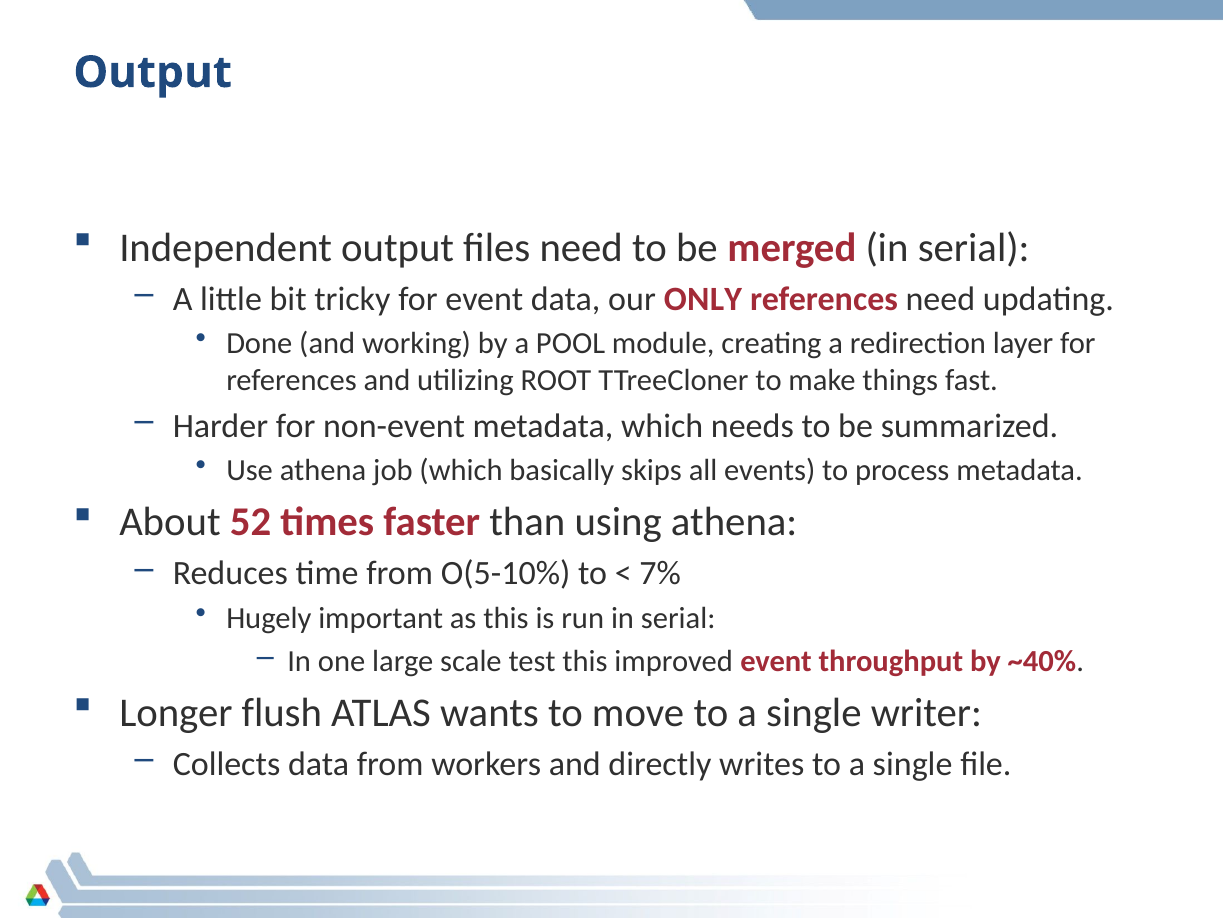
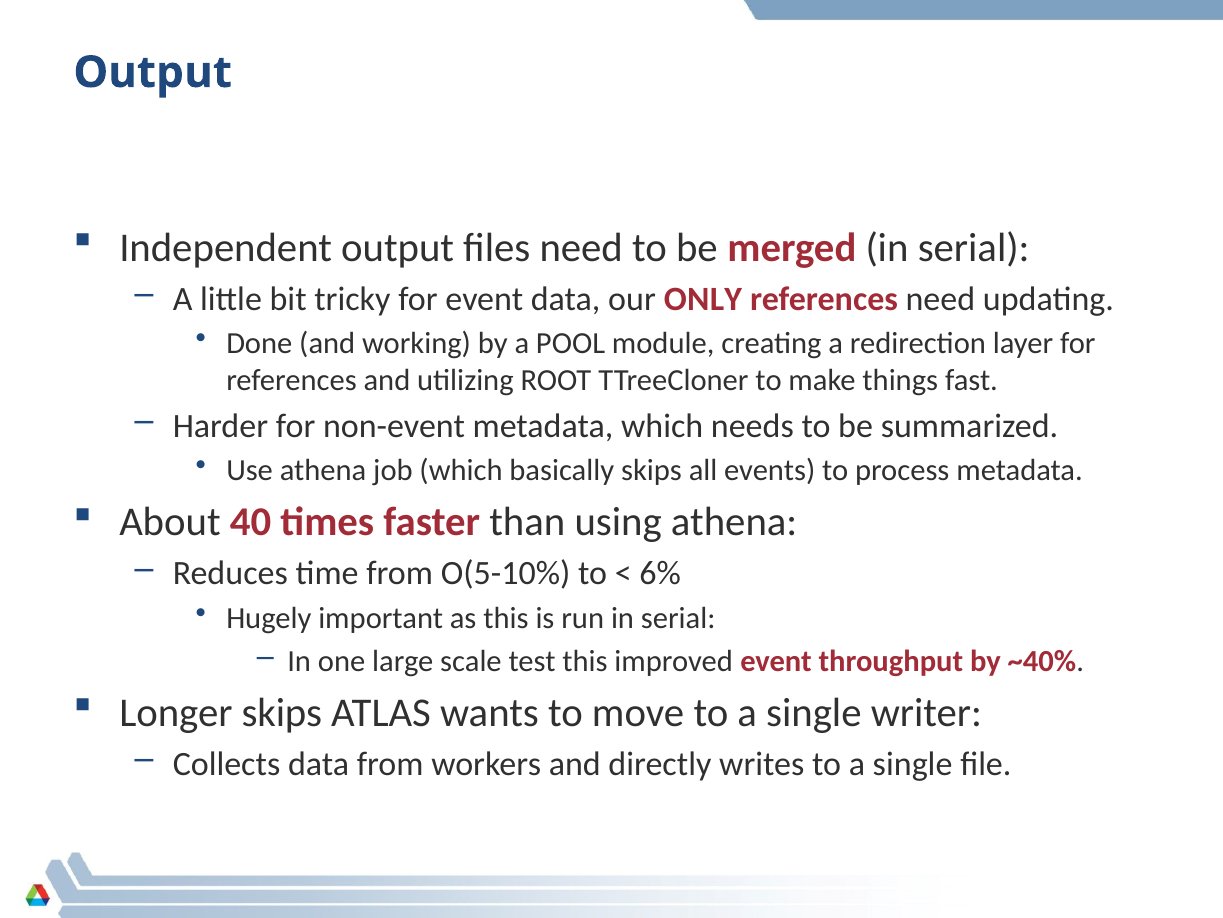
52: 52 -> 40 (251, 522)
7%: 7% -> 6% (660, 573)
Longer flush: flush -> skips (282, 712)
